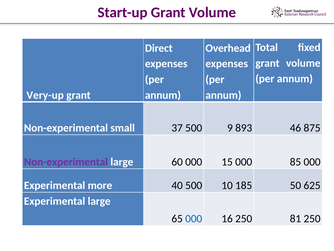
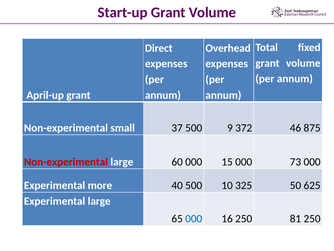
Very-up: Very-up -> April-up (45, 95)
893: 893 -> 372 (244, 128)
Non-experimental colour: purple -> red (66, 162)
85: 85 -> 73 (295, 162)
185: 185 -> 325 (244, 185)
